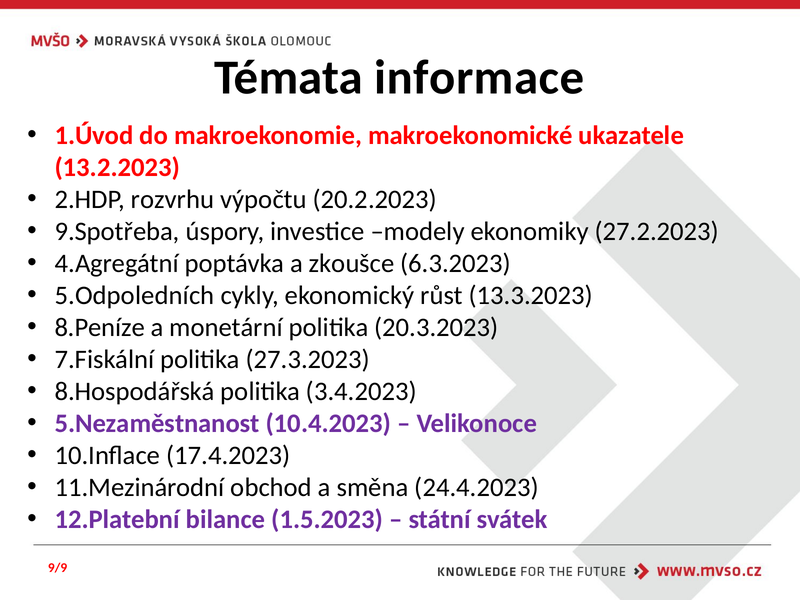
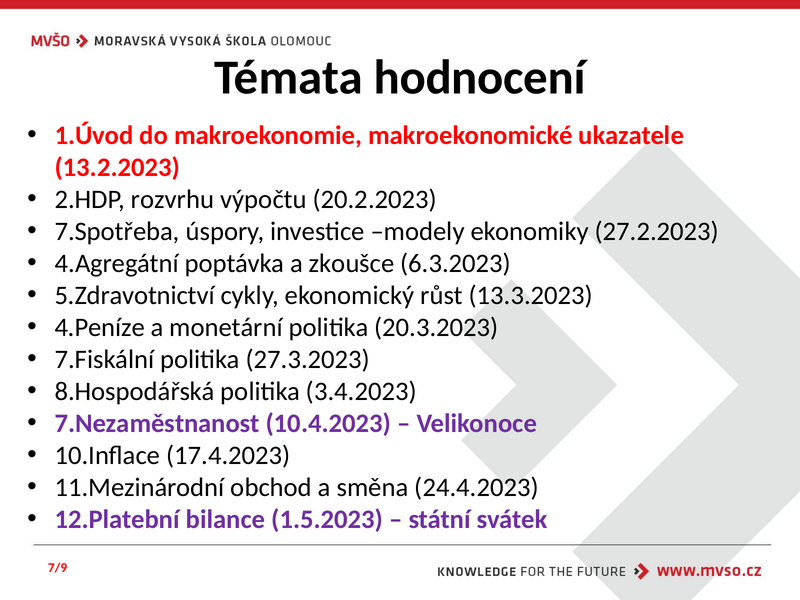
informace: informace -> hodnocení (480, 77)
9.Spotřeba: 9.Spotřeba -> 7.Spotřeba (117, 232)
5.Odpoledních: 5.Odpoledních -> 5.Zdravotnictví (135, 296)
8.Peníze: 8.Peníze -> 4.Peníze (100, 328)
5.Nezaměstnanost: 5.Nezaměstnanost -> 7.Nezaměstnanost (157, 424)
9/9: 9/9 -> 7/9 (58, 568)
